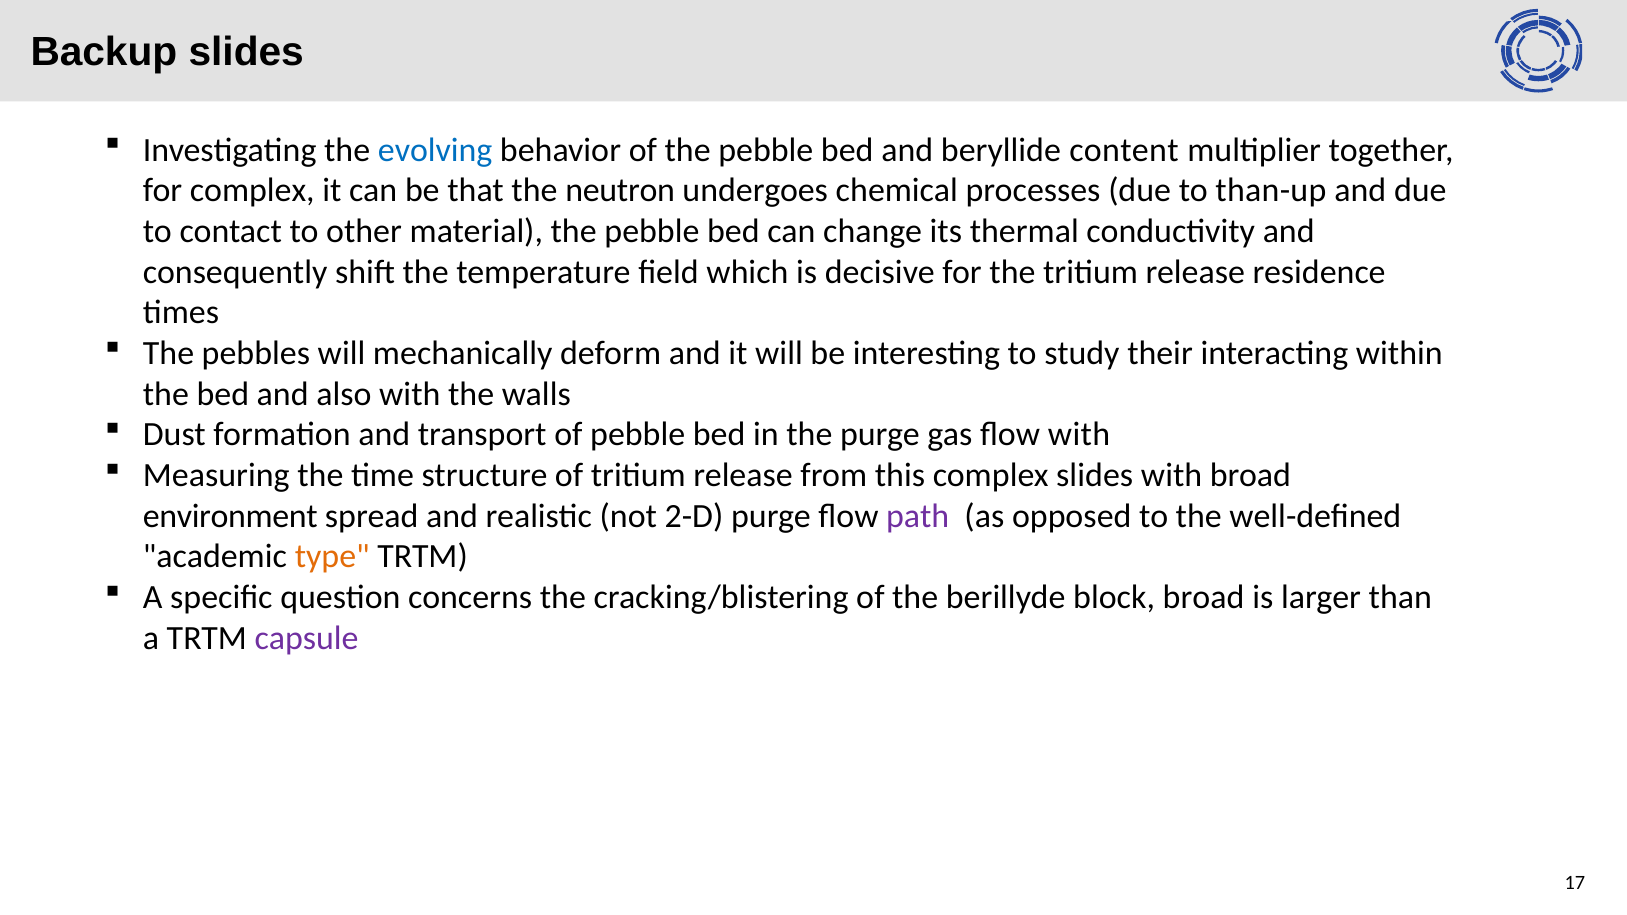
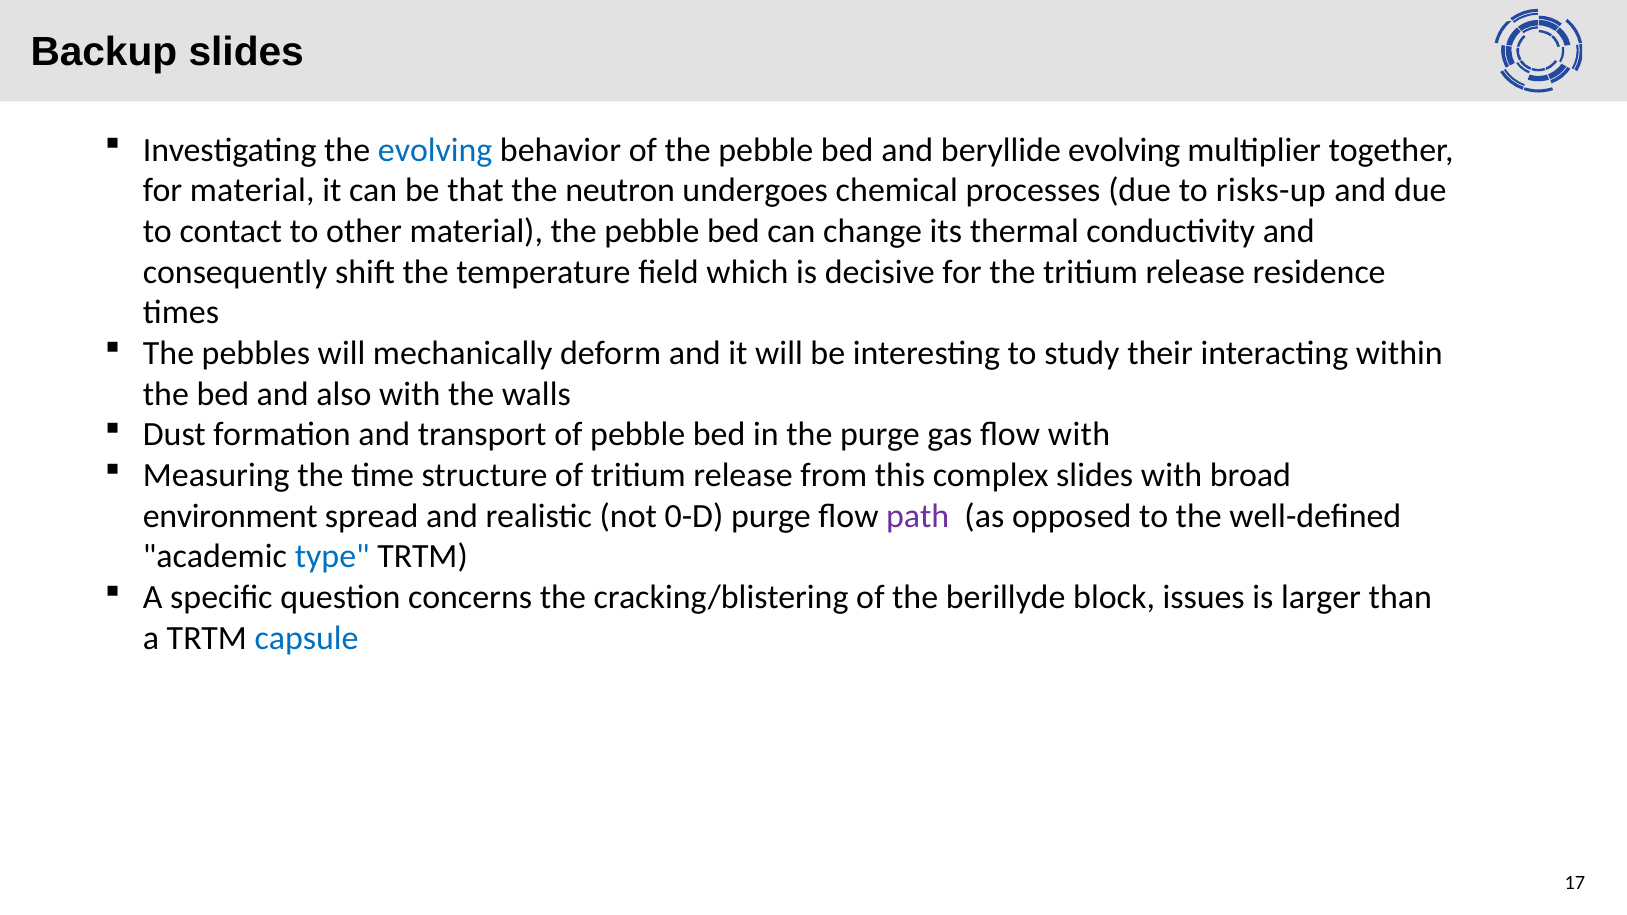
beryllide content: content -> evolving (1124, 150)
for complex: complex -> material (252, 191)
than-up: than-up -> risks-up (1271, 191)
2-D: 2-D -> 0-D (694, 516)
type colour: orange -> blue (332, 557)
block broad: broad -> issues (1204, 598)
capsule colour: purple -> blue (307, 638)
